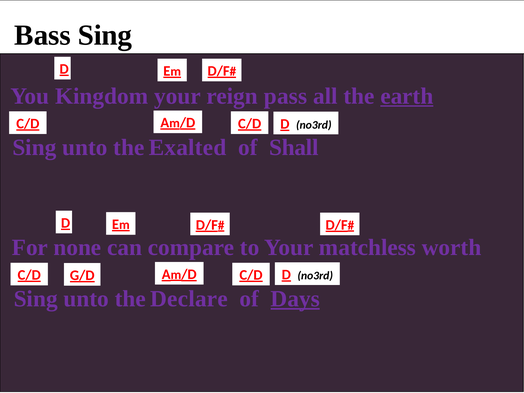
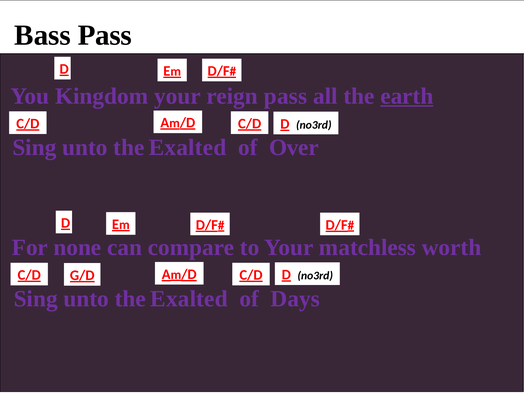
Bass Sing: Sing -> Pass (105, 35)
Shall: Shall -> Over (294, 147)
Declare: Declare -> Exalted (189, 299)
Days underline: present -> none (295, 299)
